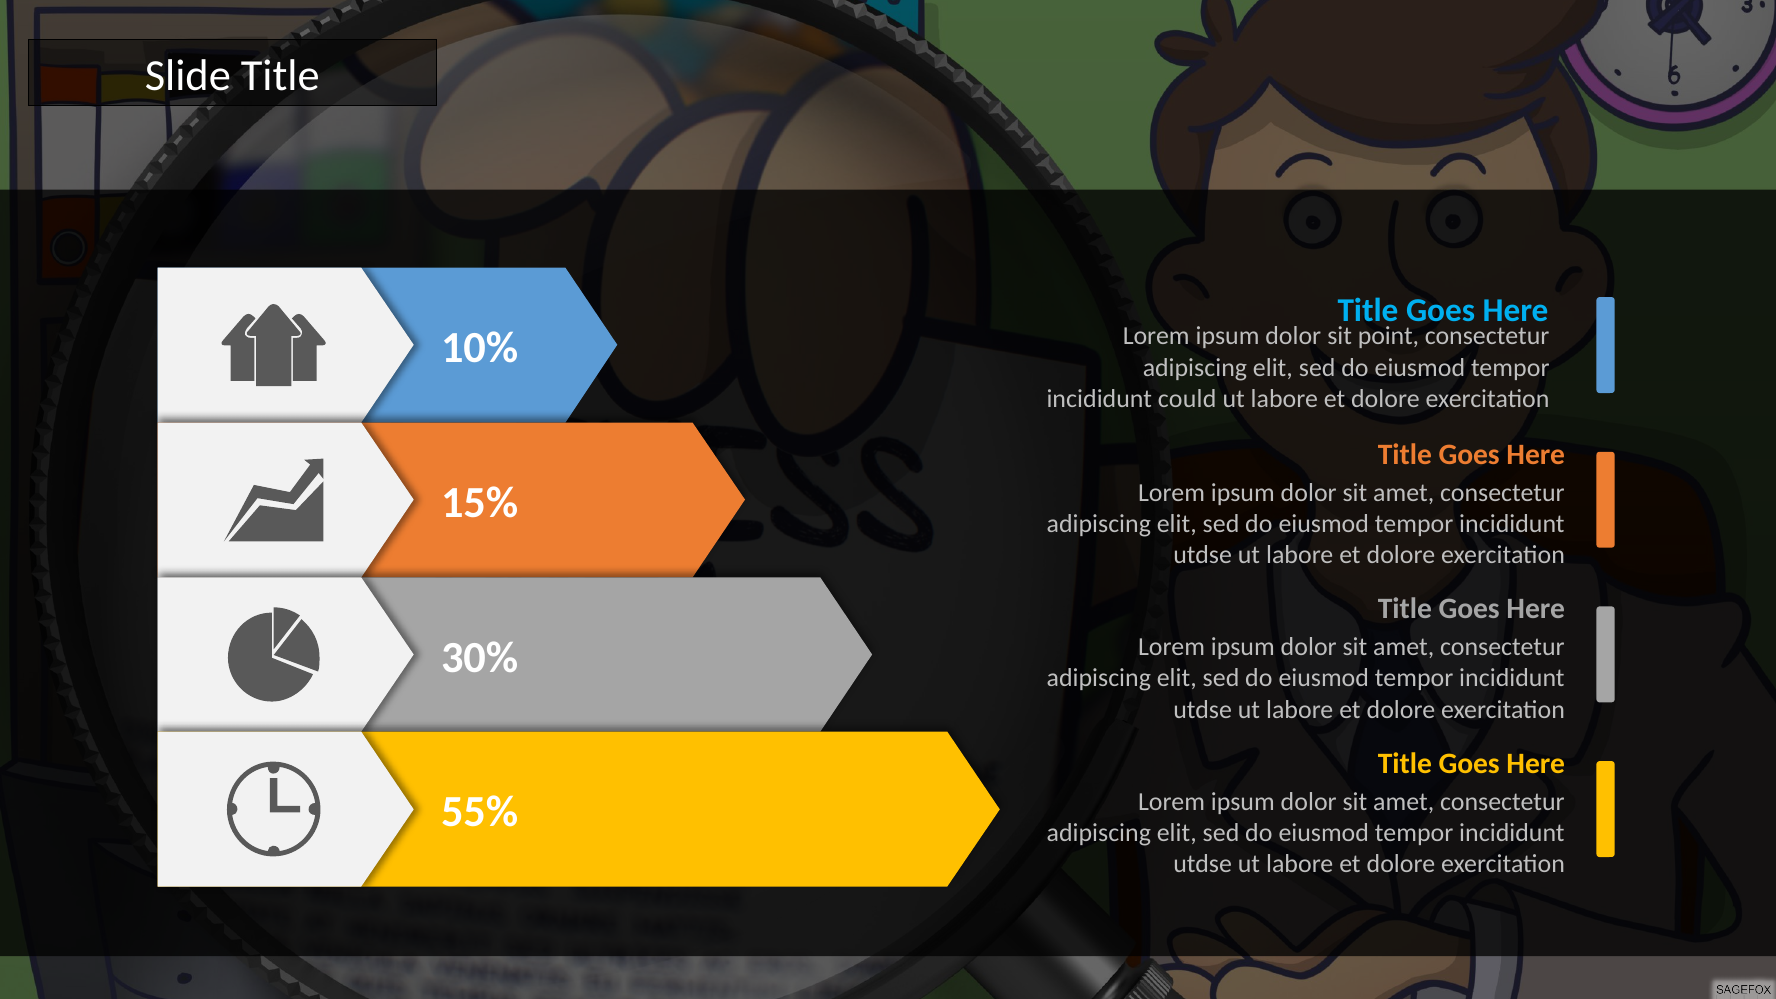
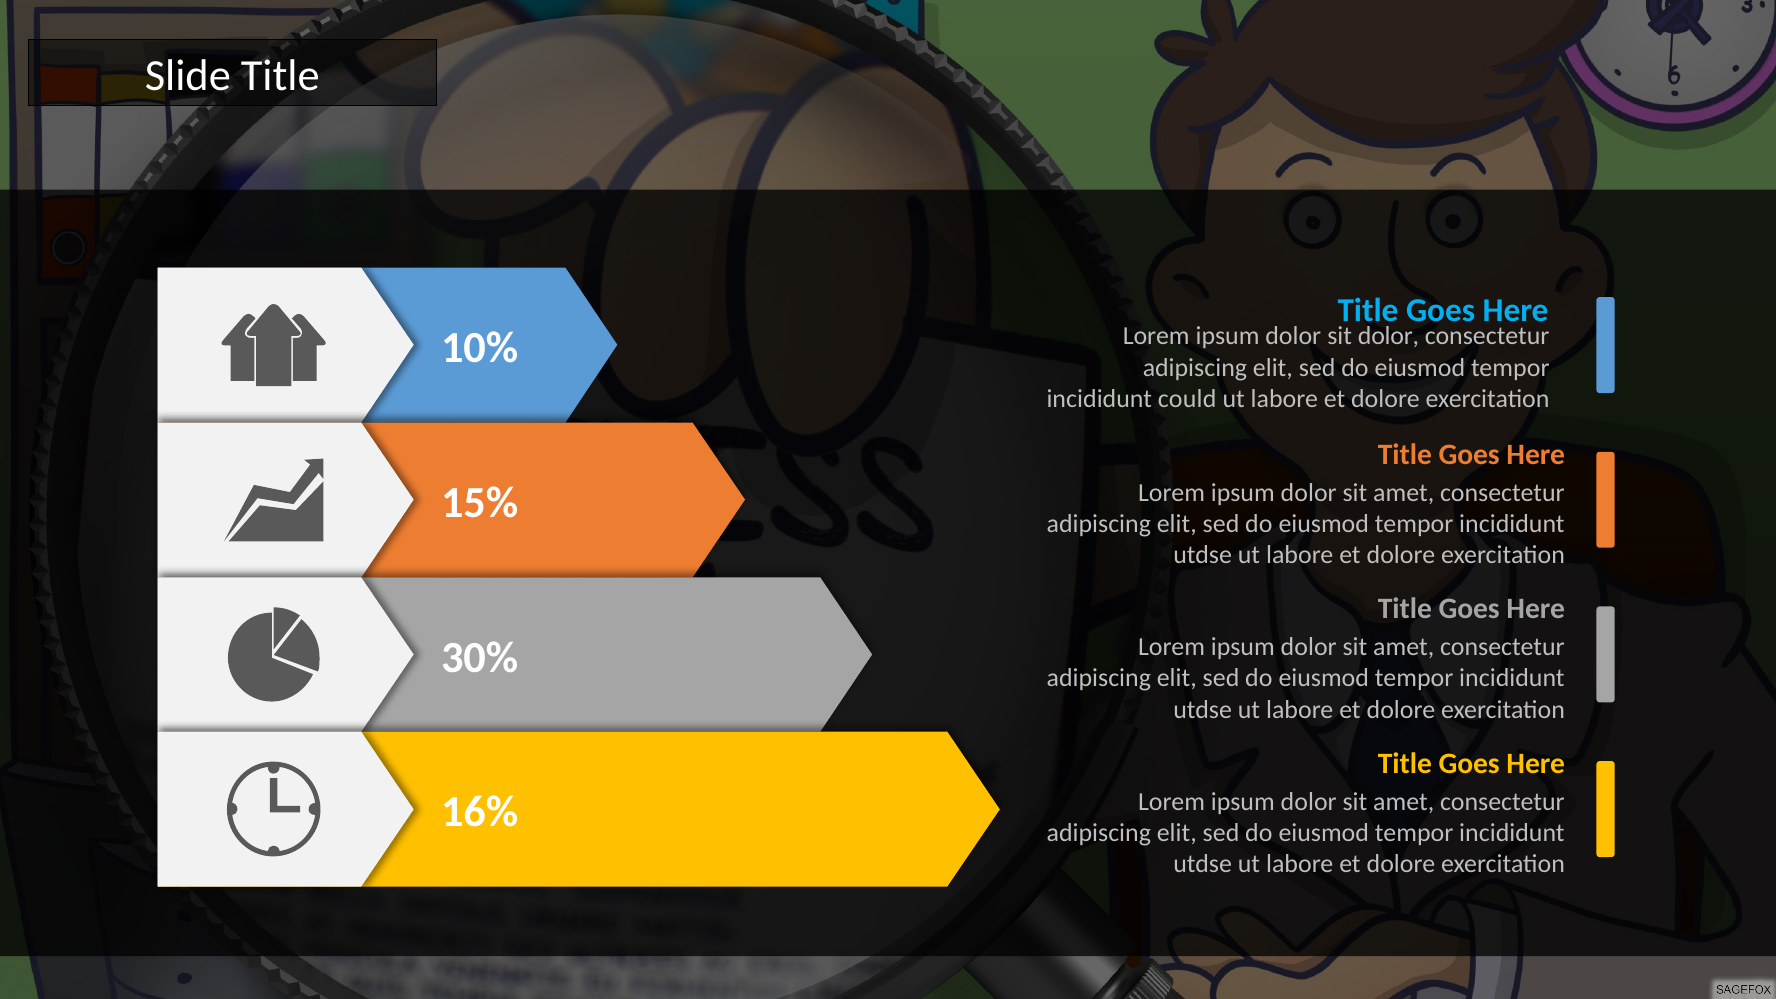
sit point: point -> dolor (1388, 336)
55%: 55% -> 16% (480, 812)
